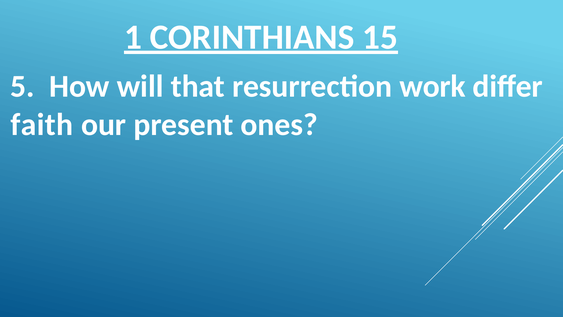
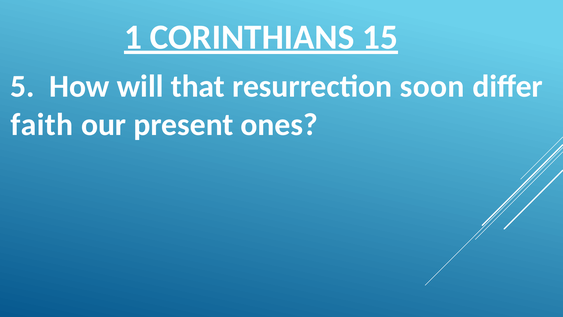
work: work -> soon (432, 86)
